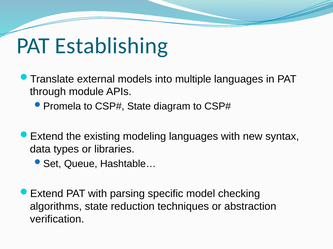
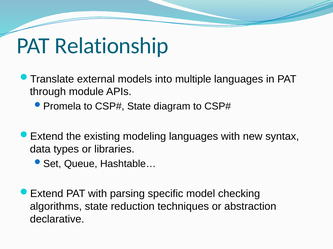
Establishing: Establishing -> Relationship (112, 46)
verification: verification -> declarative (57, 220)
